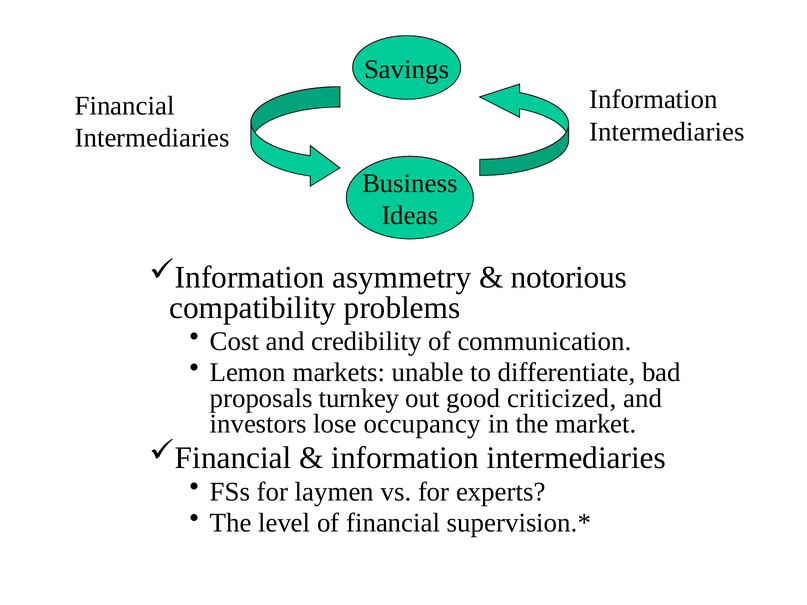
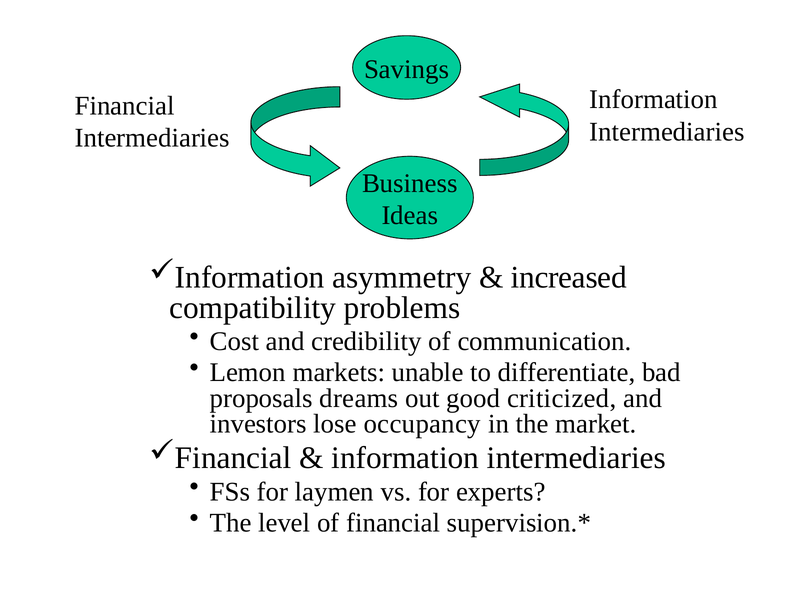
notorious: notorious -> increased (569, 278)
turnkey: turnkey -> dreams (359, 398)
